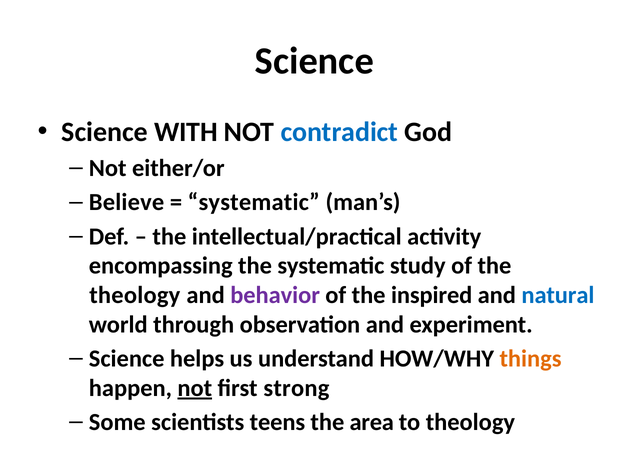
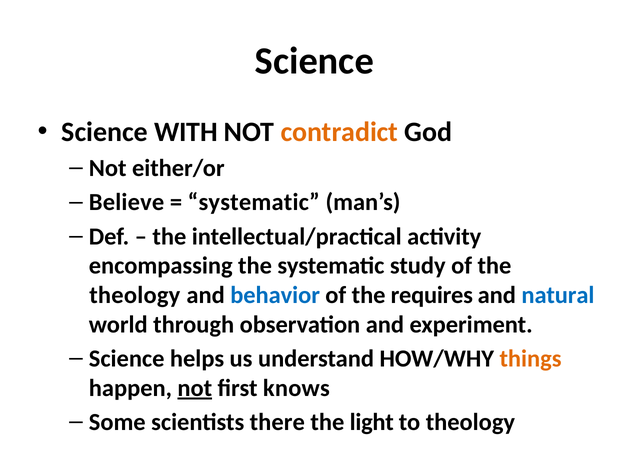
contradict colour: blue -> orange (339, 132)
behavior colour: purple -> blue (275, 295)
inspired: inspired -> requires (432, 295)
strong: strong -> knows (296, 388)
teens: teens -> there (277, 422)
area: area -> light (372, 422)
